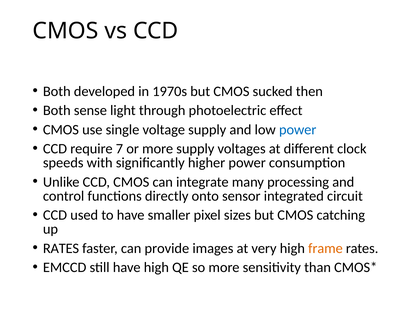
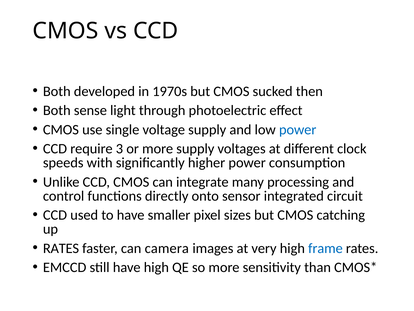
7: 7 -> 3 (119, 149)
provide: provide -> camera (167, 248)
frame colour: orange -> blue (325, 248)
